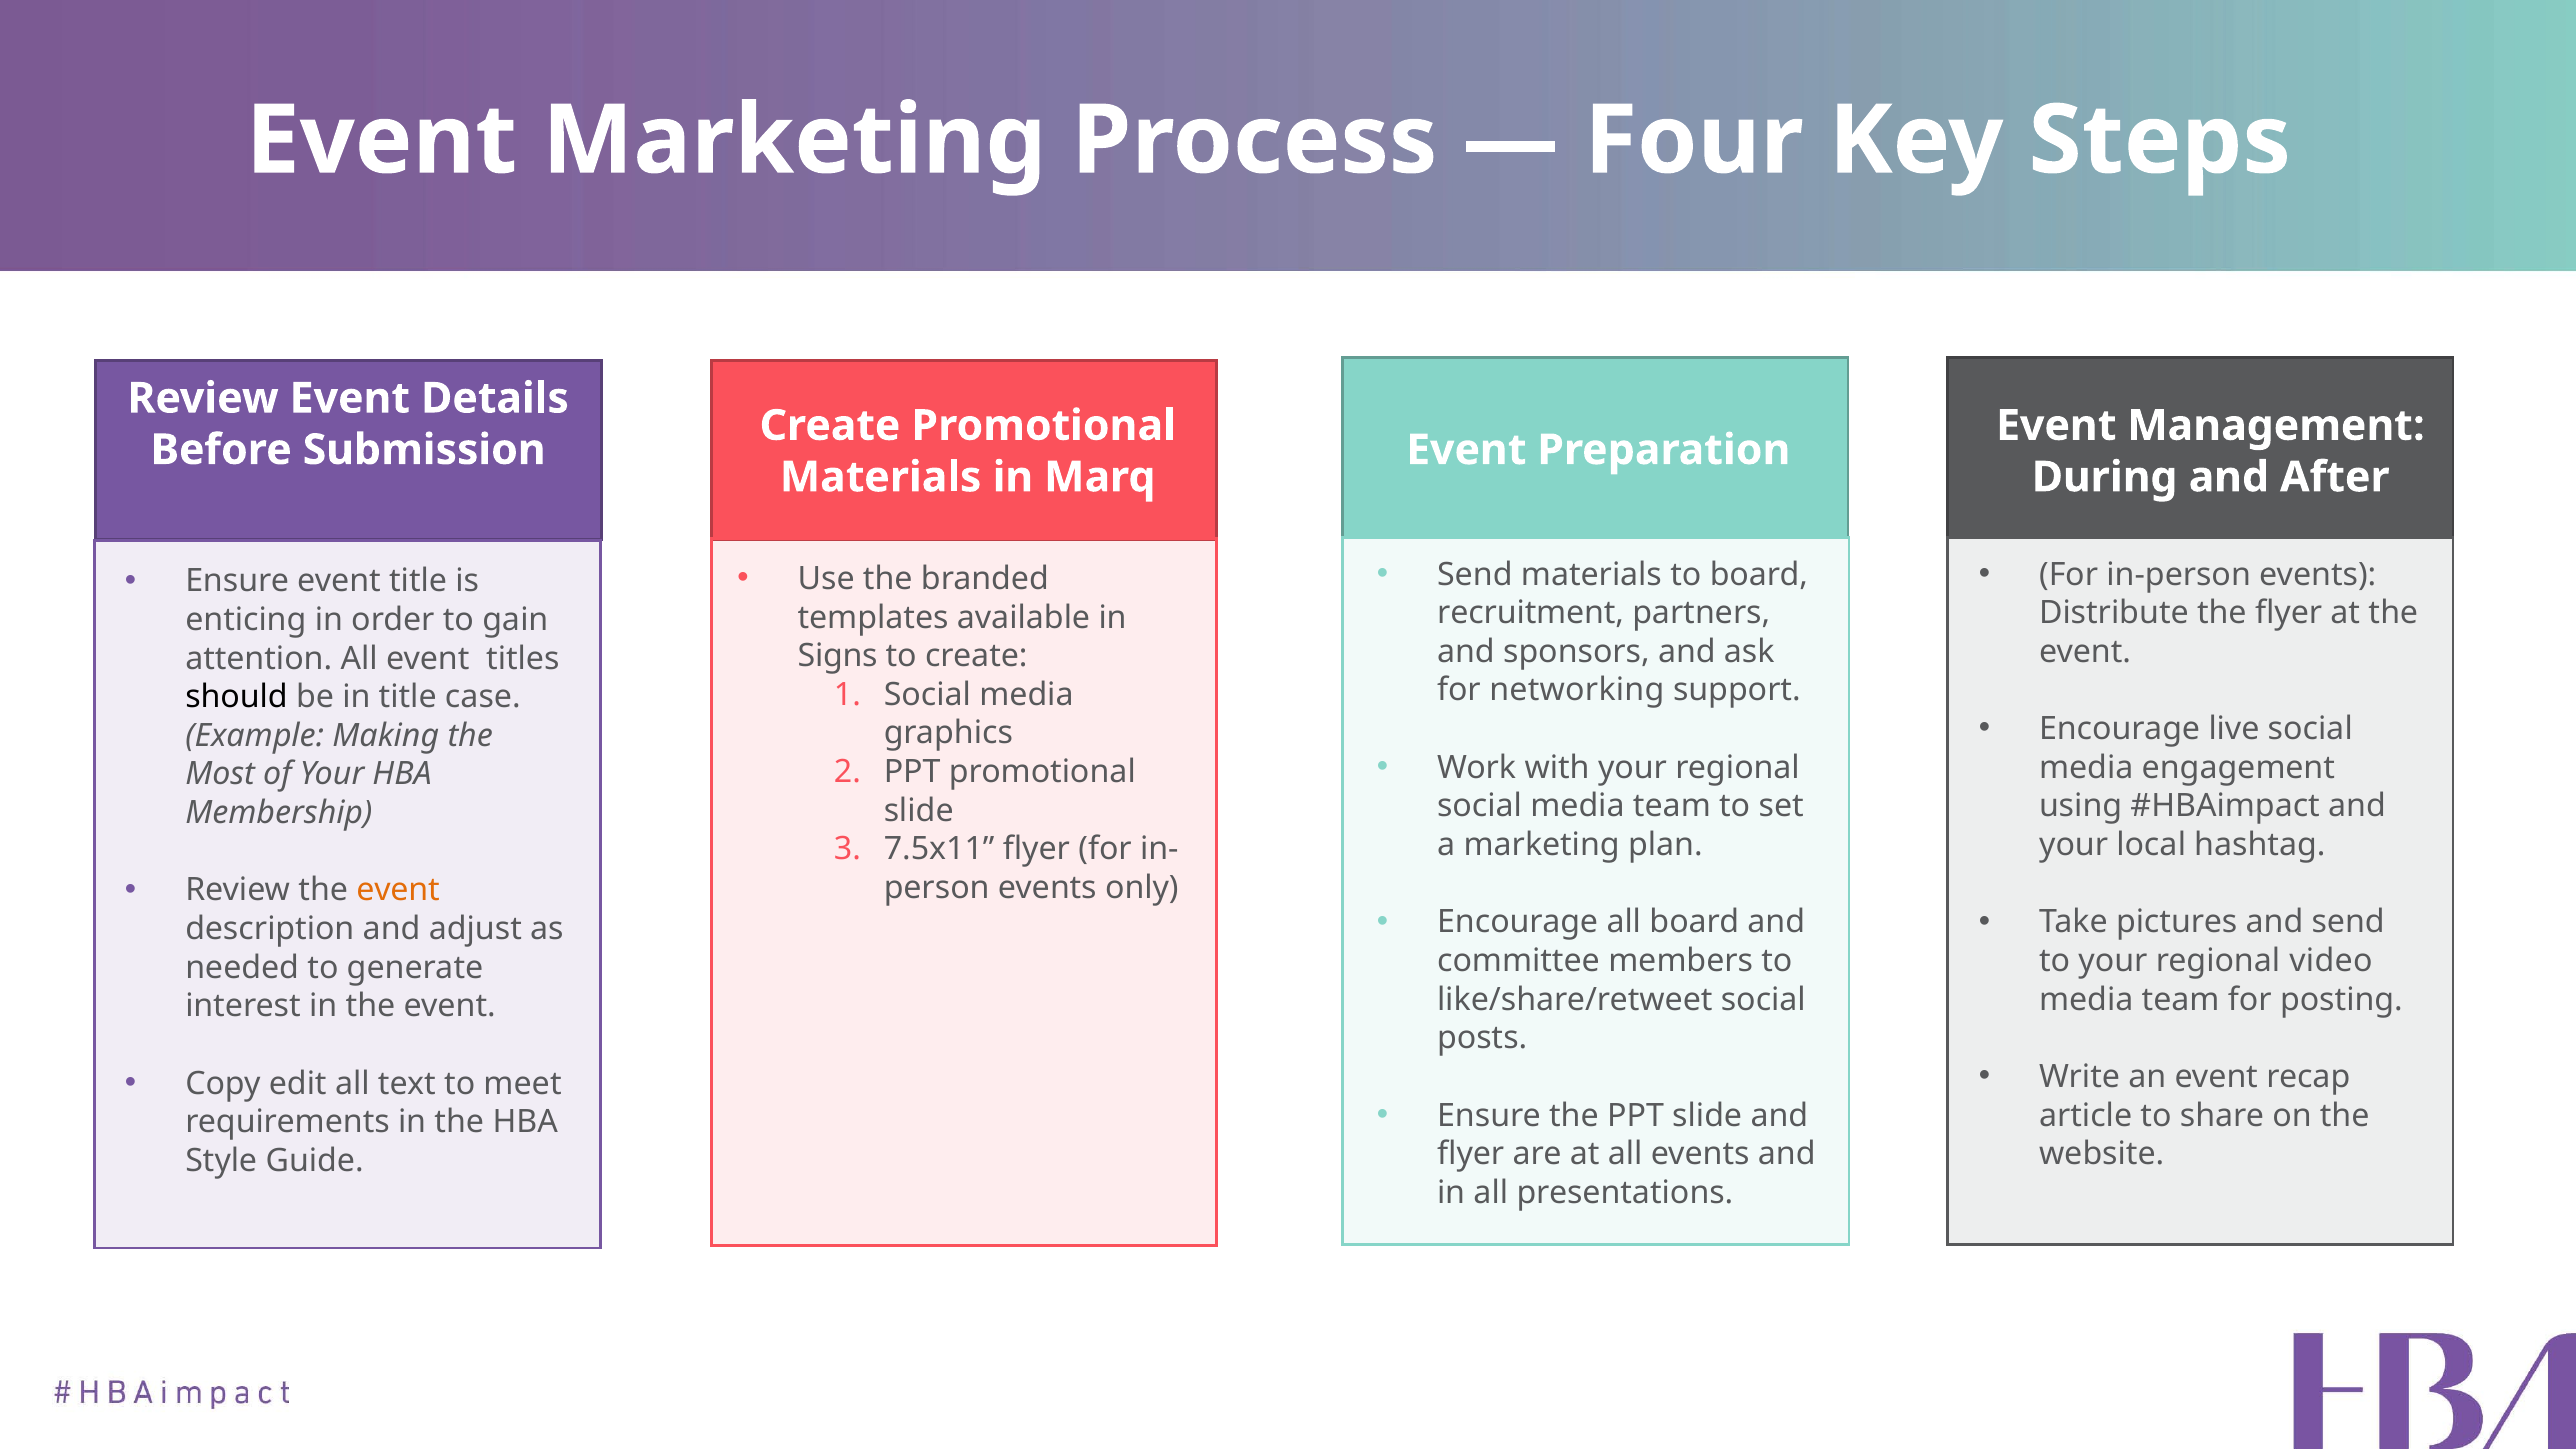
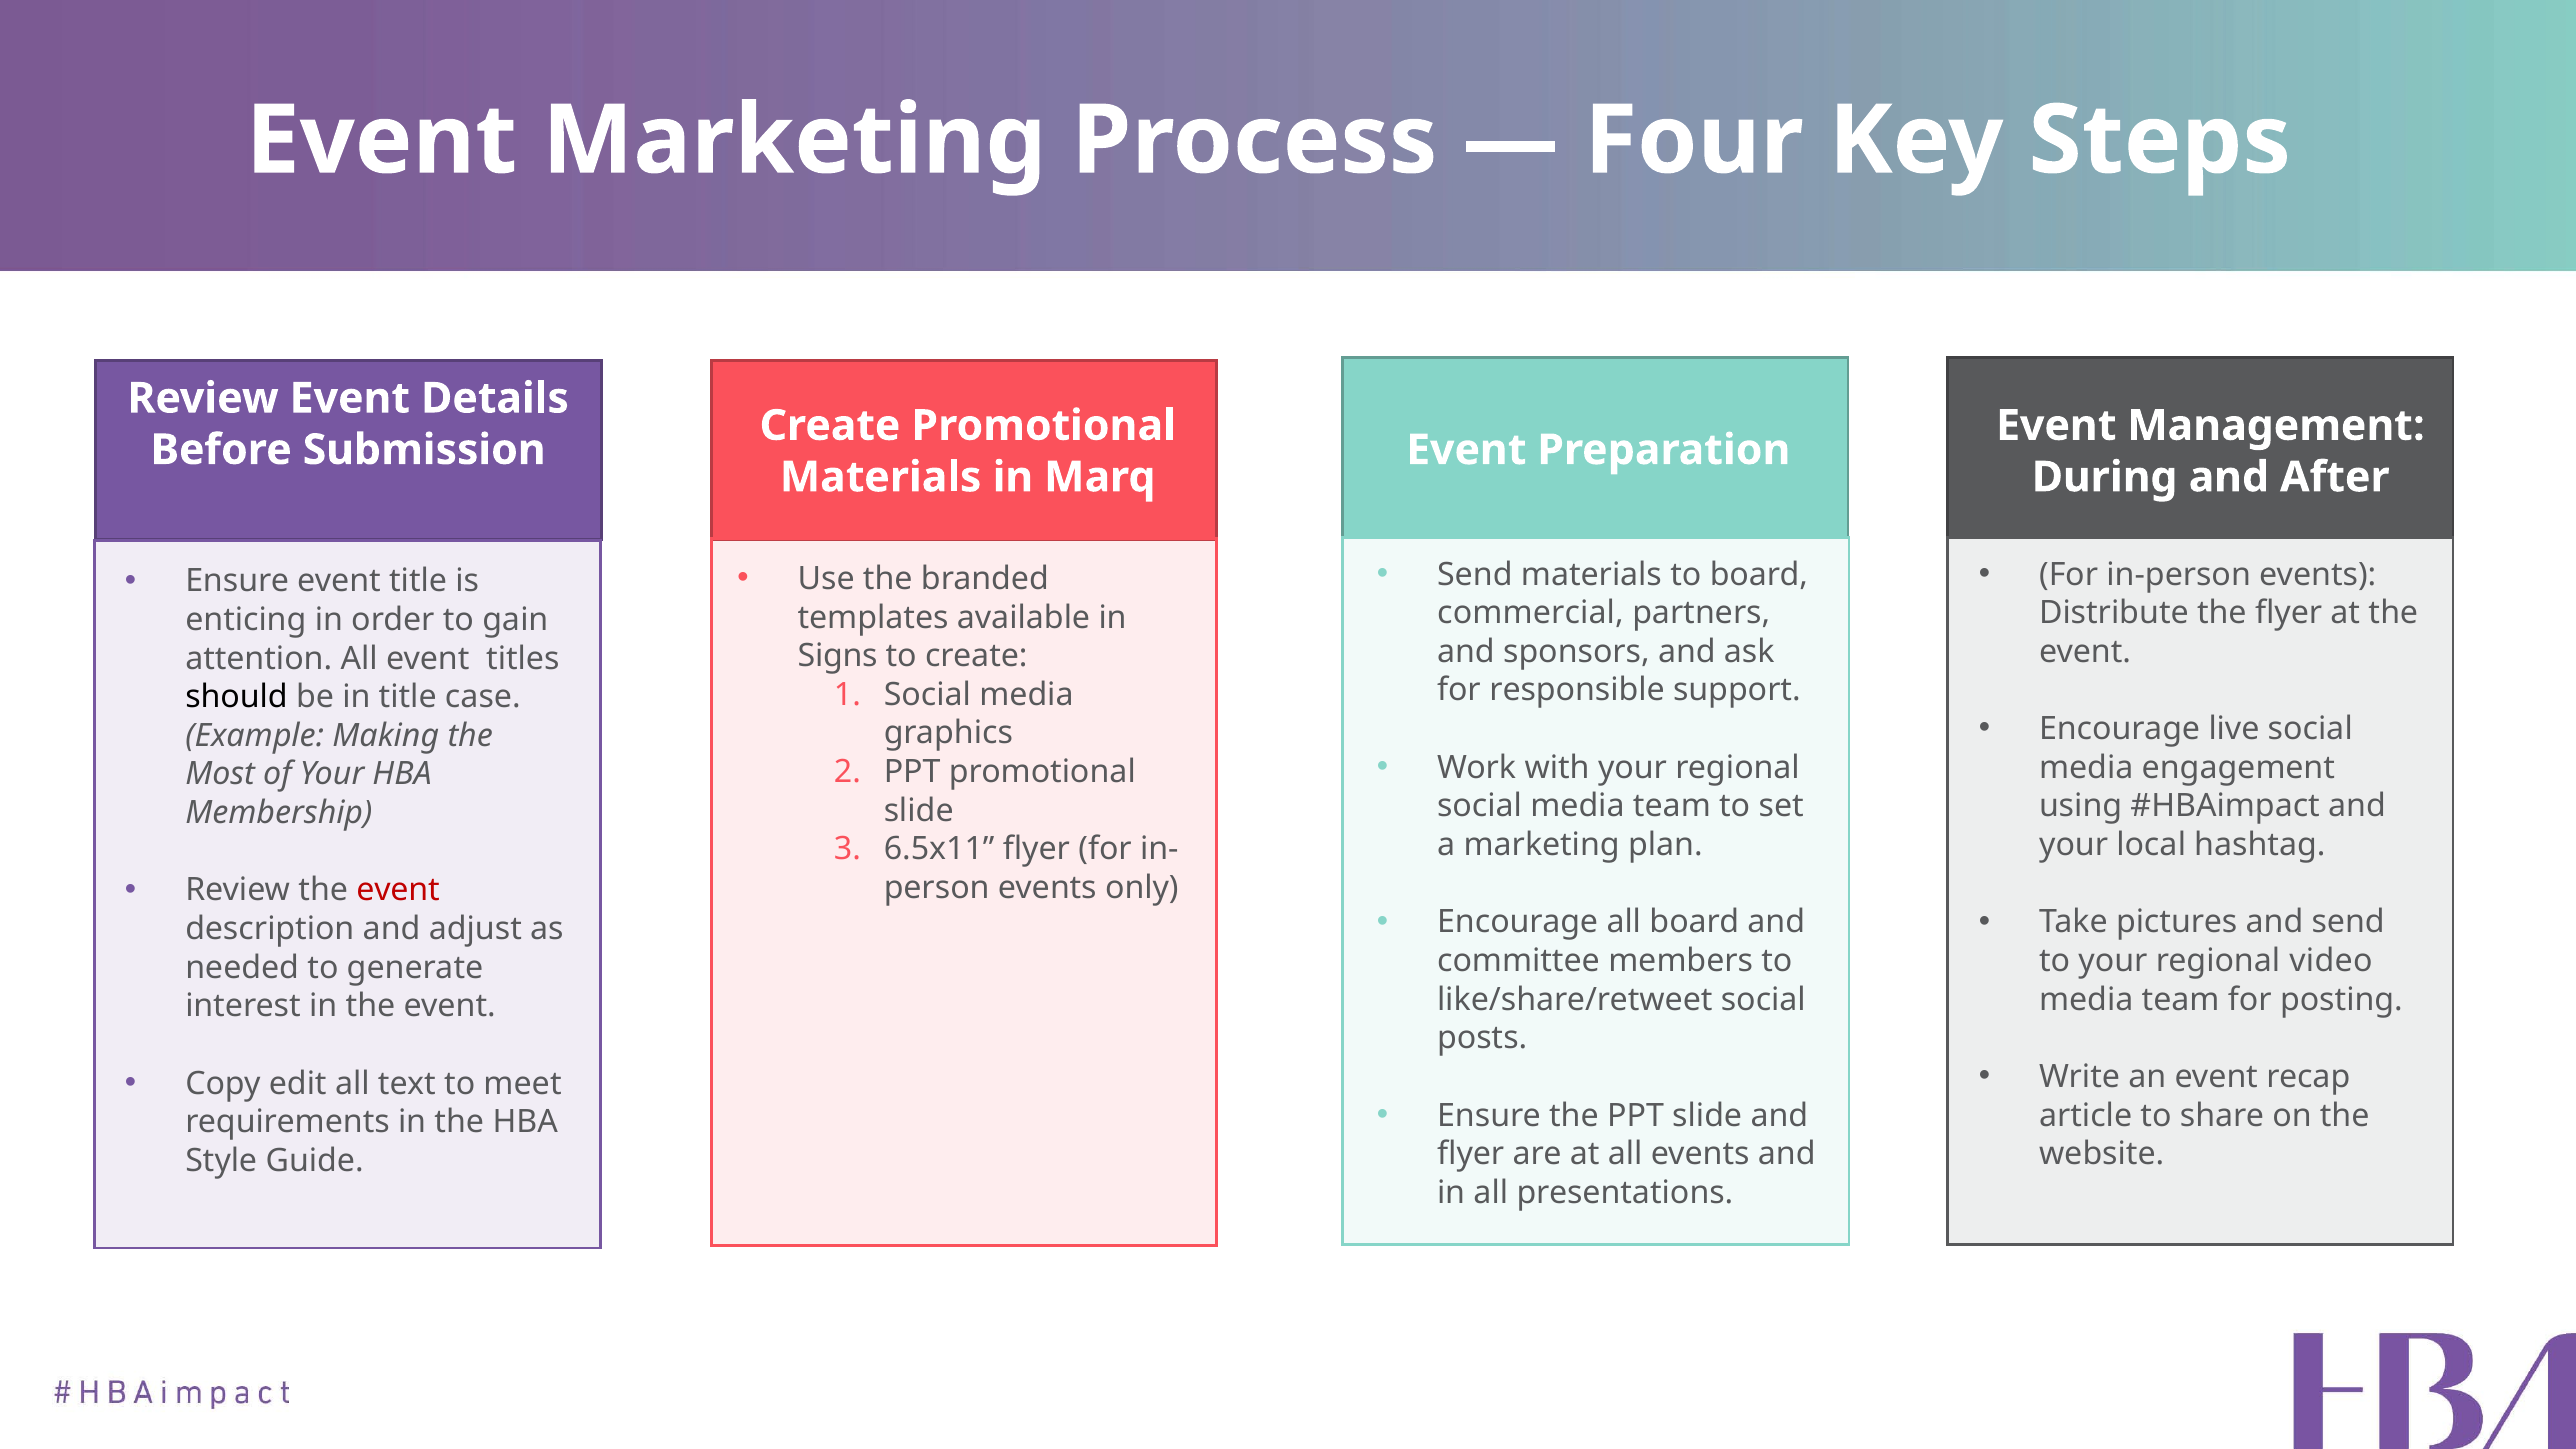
recruitment: recruitment -> commercial (1530, 613)
networking: networking -> responsible (1577, 690)
7.5x11: 7.5x11 -> 6.5x11 (939, 849)
event colour: orange -> red (398, 890)
